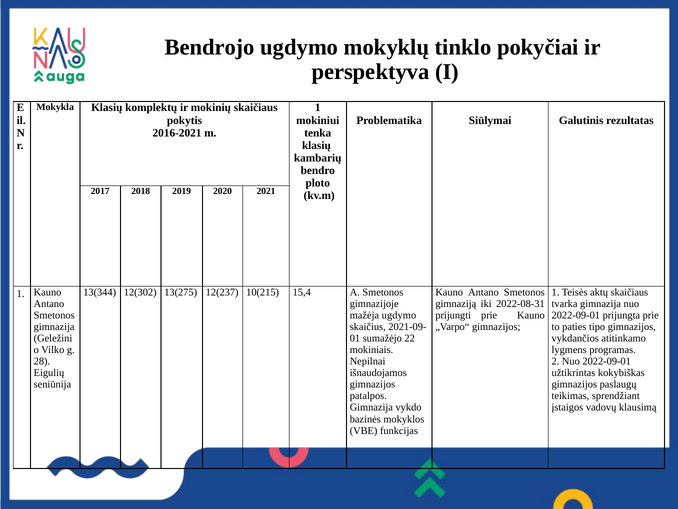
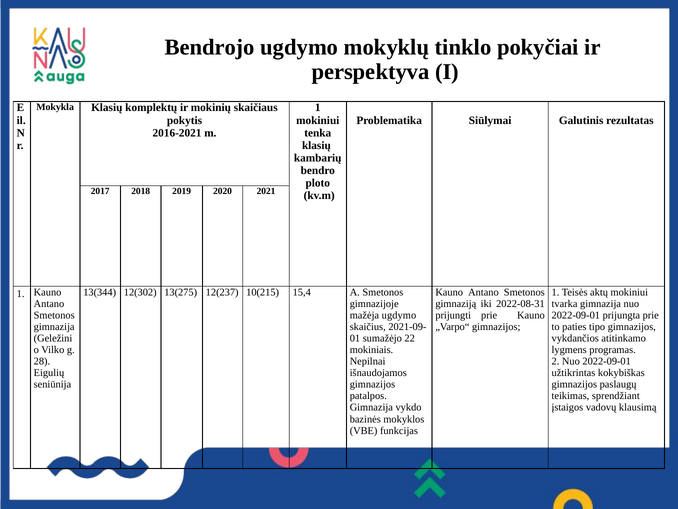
aktų skaičiaus: skaičiaus -> mokiniui (629, 292)
